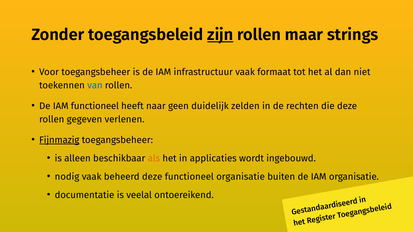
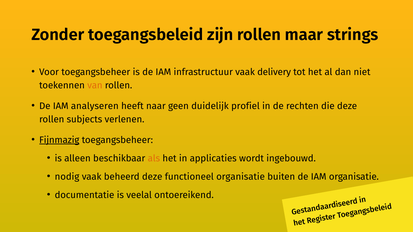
zijn underline: present -> none (220, 35)
formaat: formaat -> delivery (274, 72)
van colour: blue -> orange (95, 86)
IAM functioneel: functioneel -> analyseren (95, 106)
zelden: zelden -> profiel (245, 106)
gegeven: gegeven -> subjects (84, 120)
